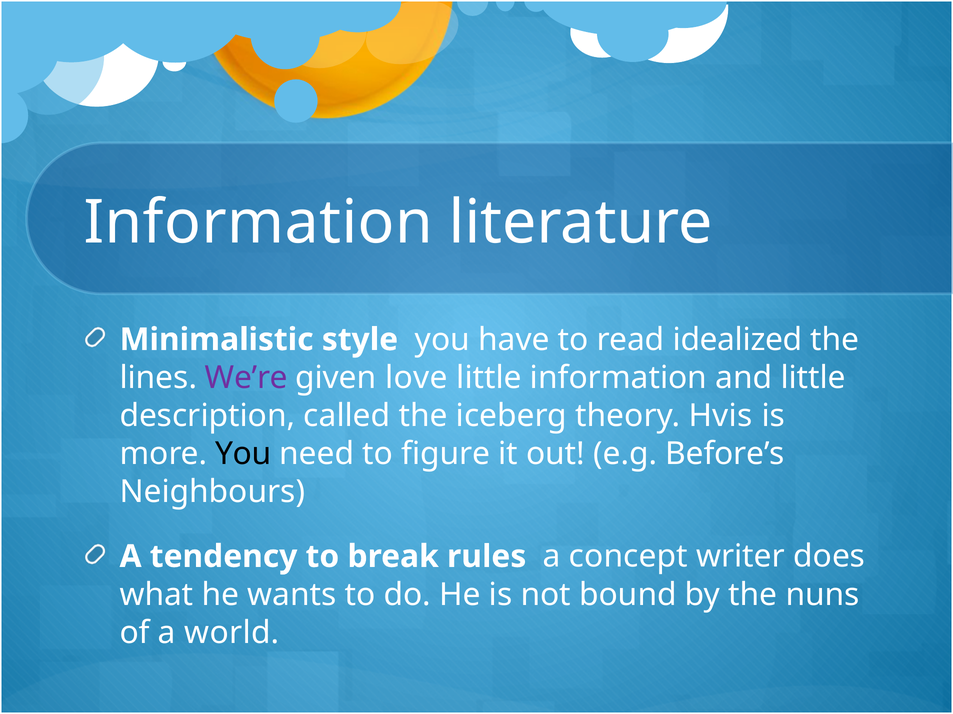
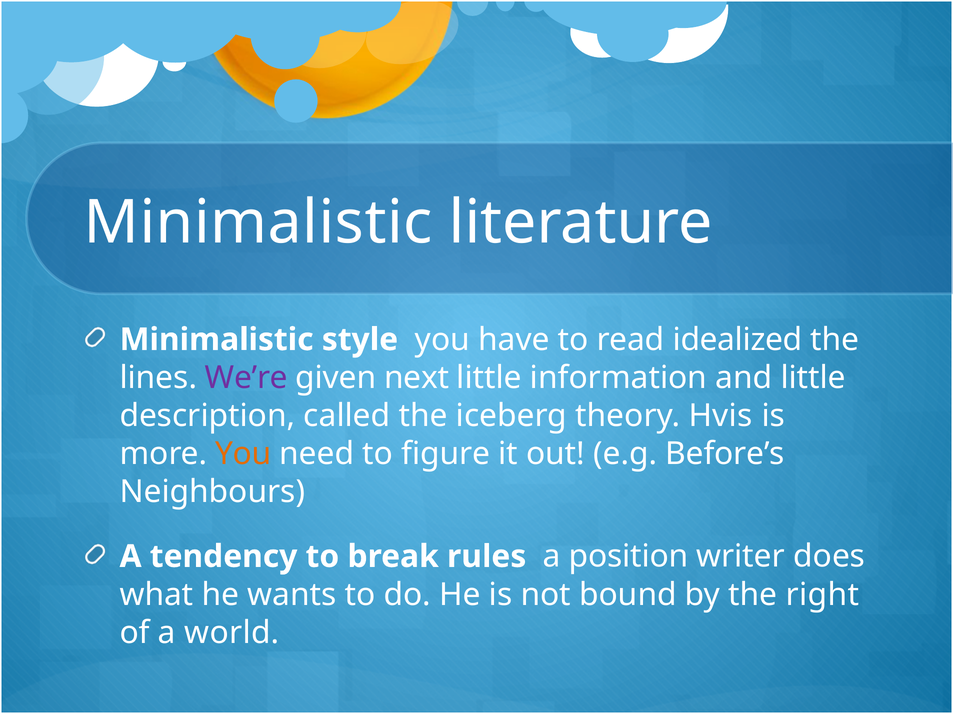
Information: Information -> Minimalistic (258, 223)
love: love -> next (417, 378)
You colour: black -> orange (243, 454)
concept: concept -> position (629, 557)
nuns: nuns -> right (822, 595)
